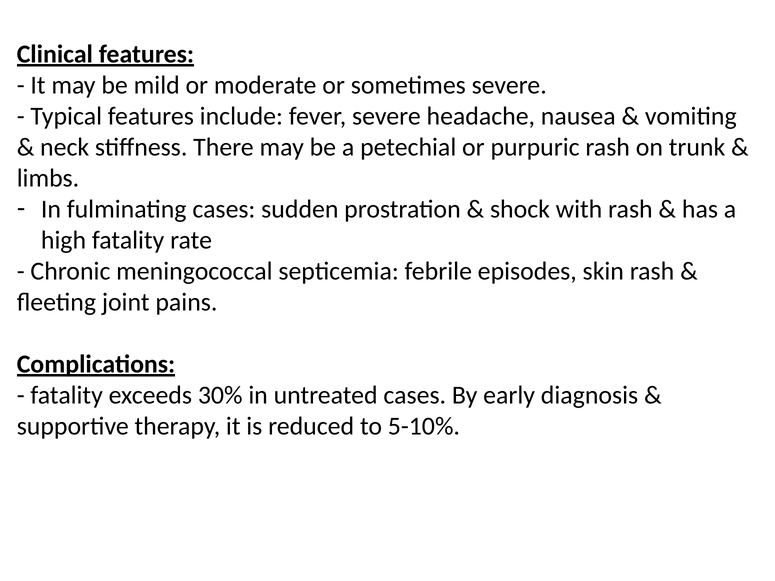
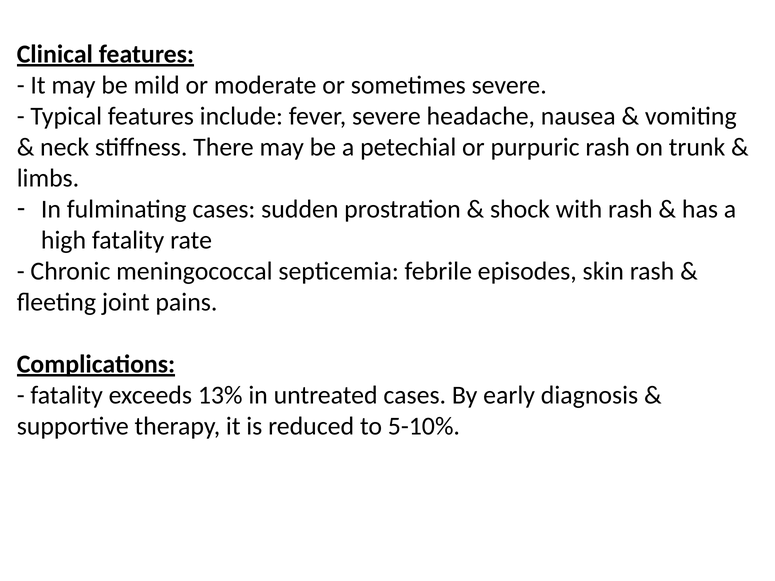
30%: 30% -> 13% (220, 395)
